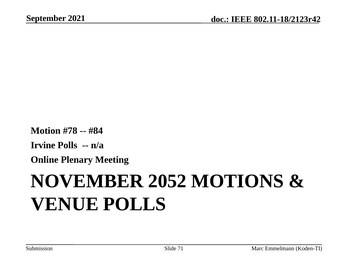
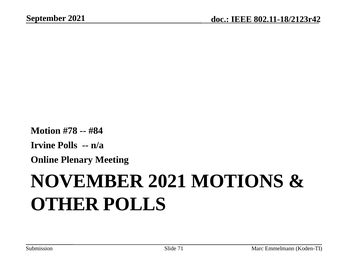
NOVEMBER 2052: 2052 -> 2021 (167, 181)
VENUE: VENUE -> OTHER (65, 204)
